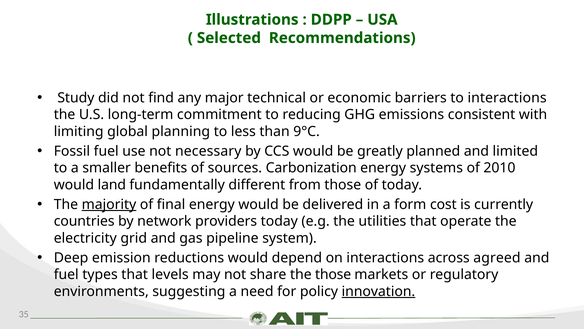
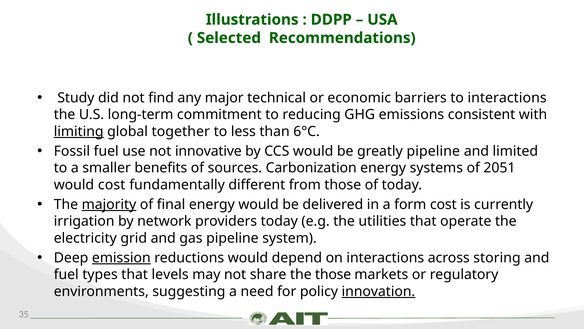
limiting underline: none -> present (79, 131)
planning: planning -> together (181, 131)
9°C: 9°C -> 6°C (307, 131)
necessary: necessary -> innovative (208, 151)
greatly planned: planned -> pipeline (433, 151)
2010: 2010 -> 2051 (499, 168)
would land: land -> cost (112, 185)
countries: countries -> irrigation (84, 221)
emission underline: none -> present (121, 257)
agreed: agreed -> storing (497, 257)
